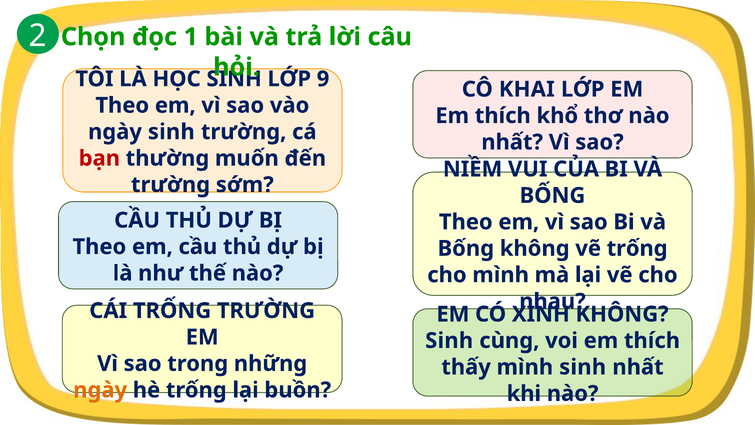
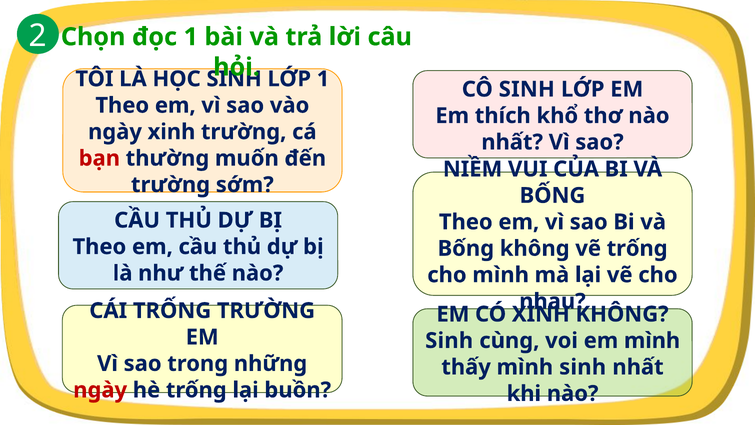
LỚP 9: 9 -> 1 (323, 79)
CÔ KHAI: KHAI -> SINH (527, 89)
ngày sinh: sinh -> xinh (171, 132)
thích: thích -> mình (652, 340)
ngày colour: orange -> red (100, 390)
